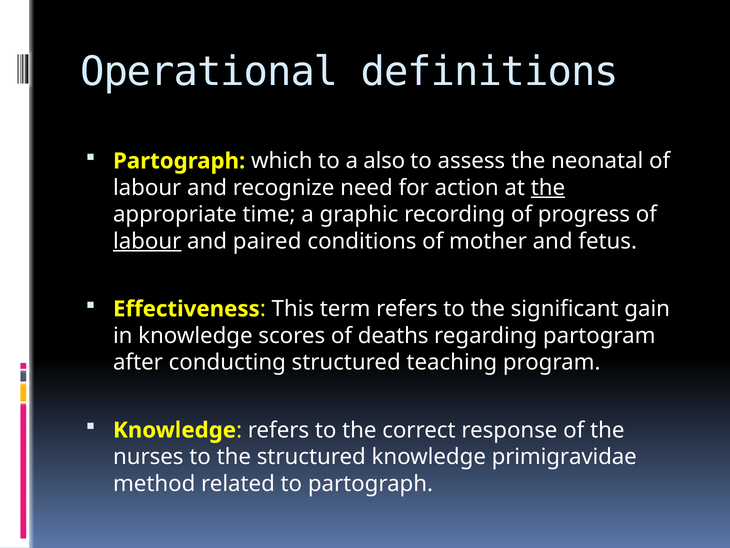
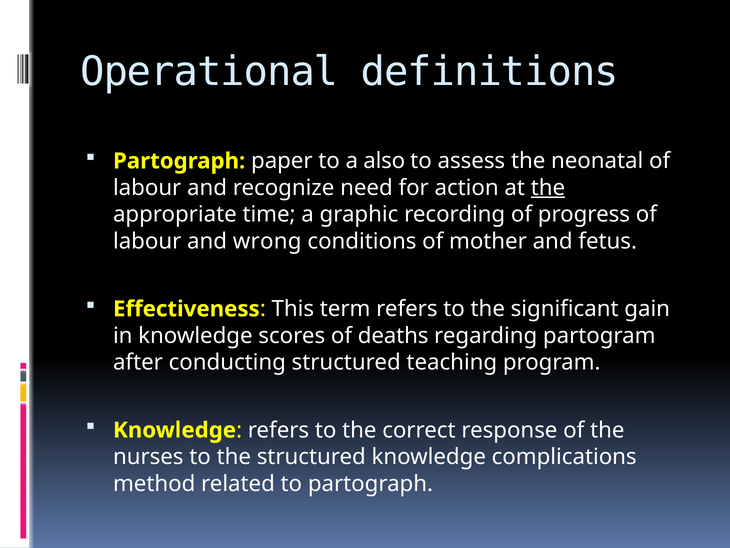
which: which -> paper (282, 161)
labour underline: present -> none (147, 241)
paired: paired -> wrong (267, 241)
primigravidae: primigravidae -> complications (564, 457)
